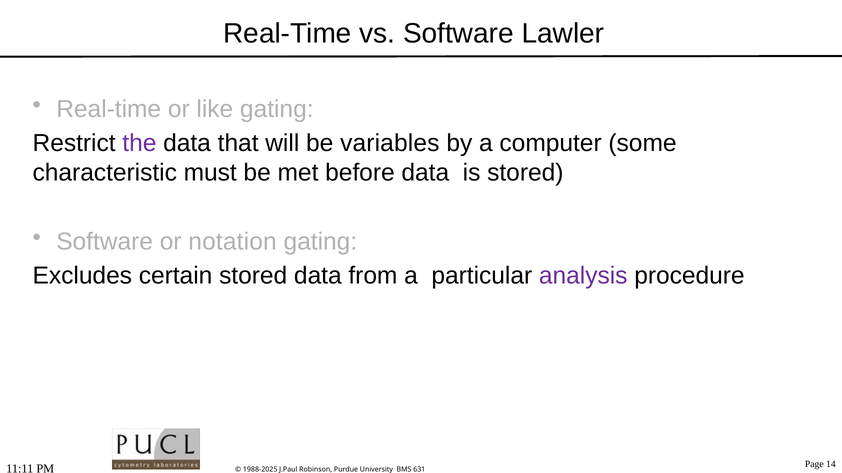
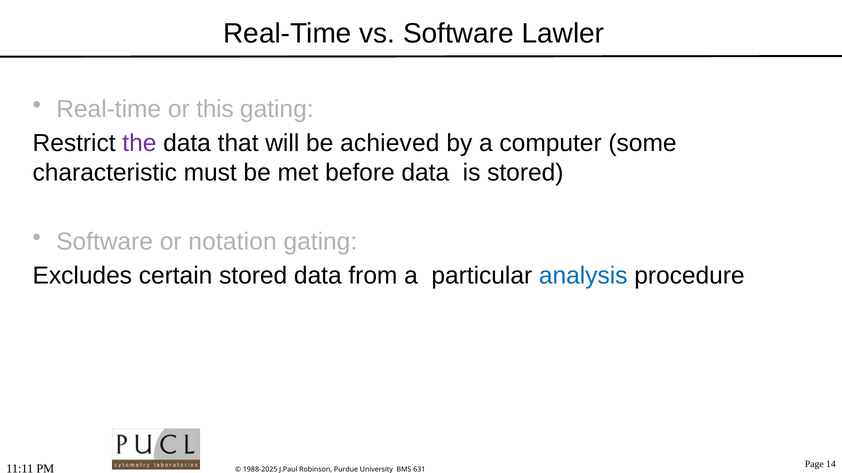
like: like -> this (215, 109)
variables: variables -> achieved (390, 143)
analysis colour: purple -> blue (583, 276)
